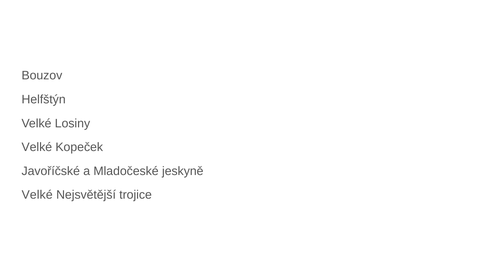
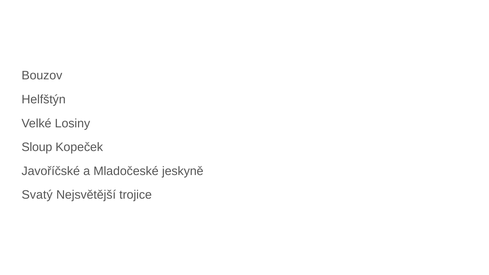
Velké: Velké -> Sloup (37, 147)
Velké: Velké -> Svatý (37, 195)
